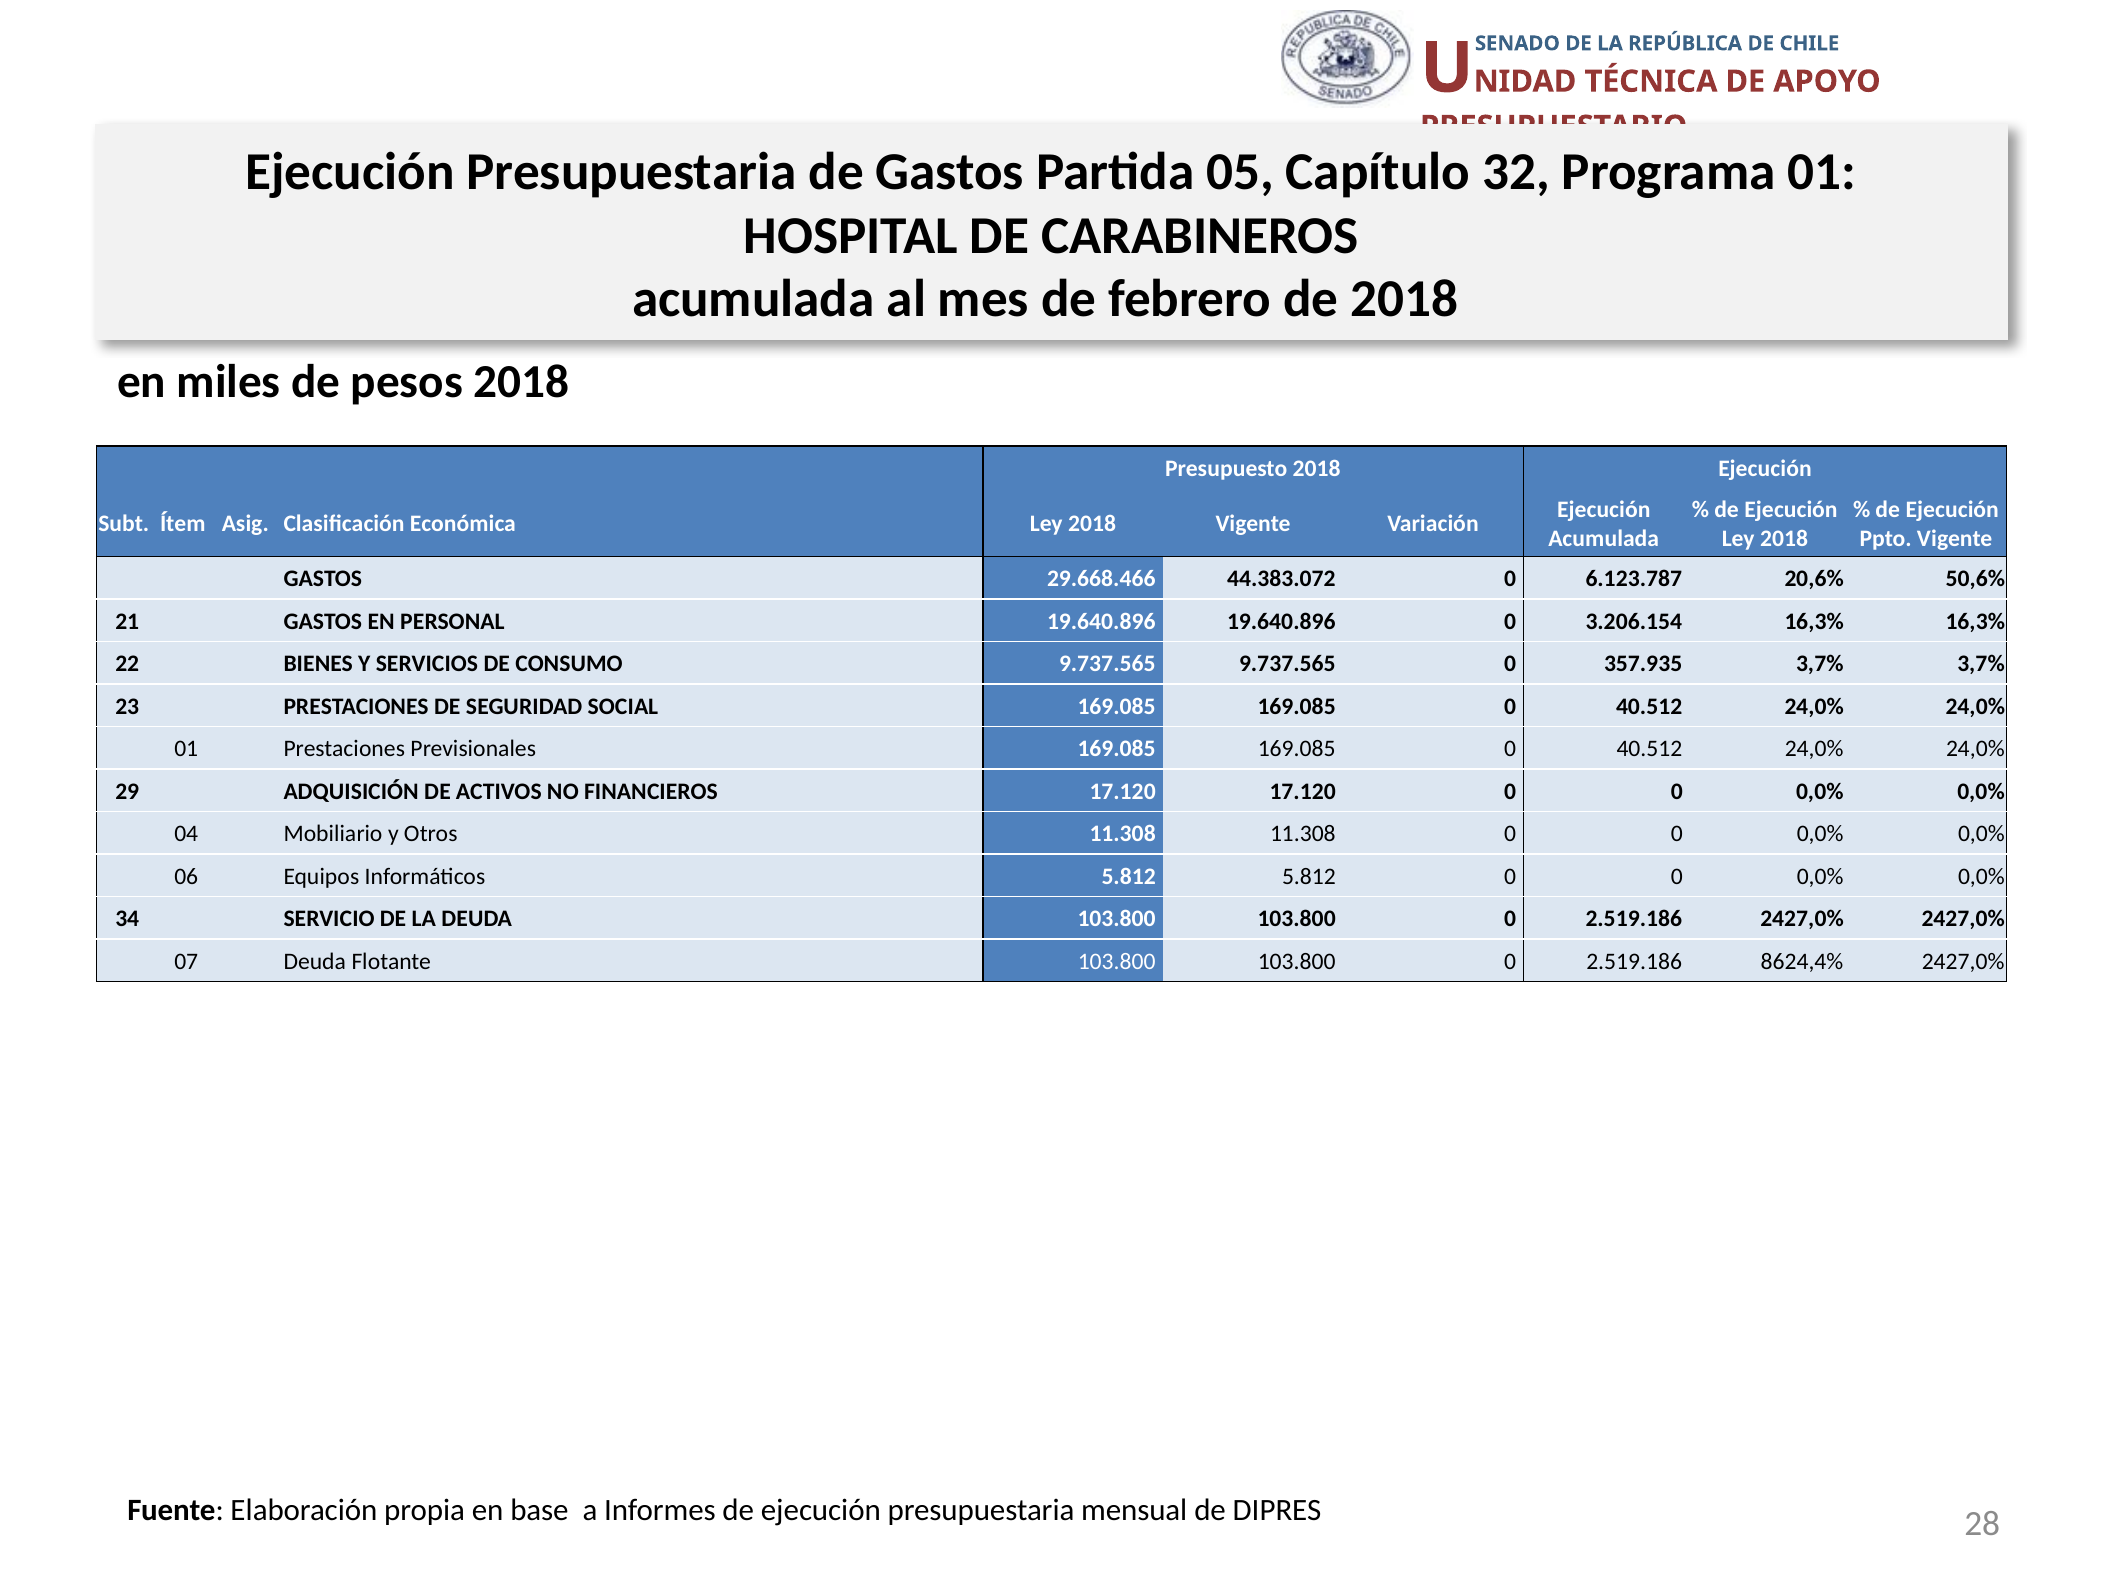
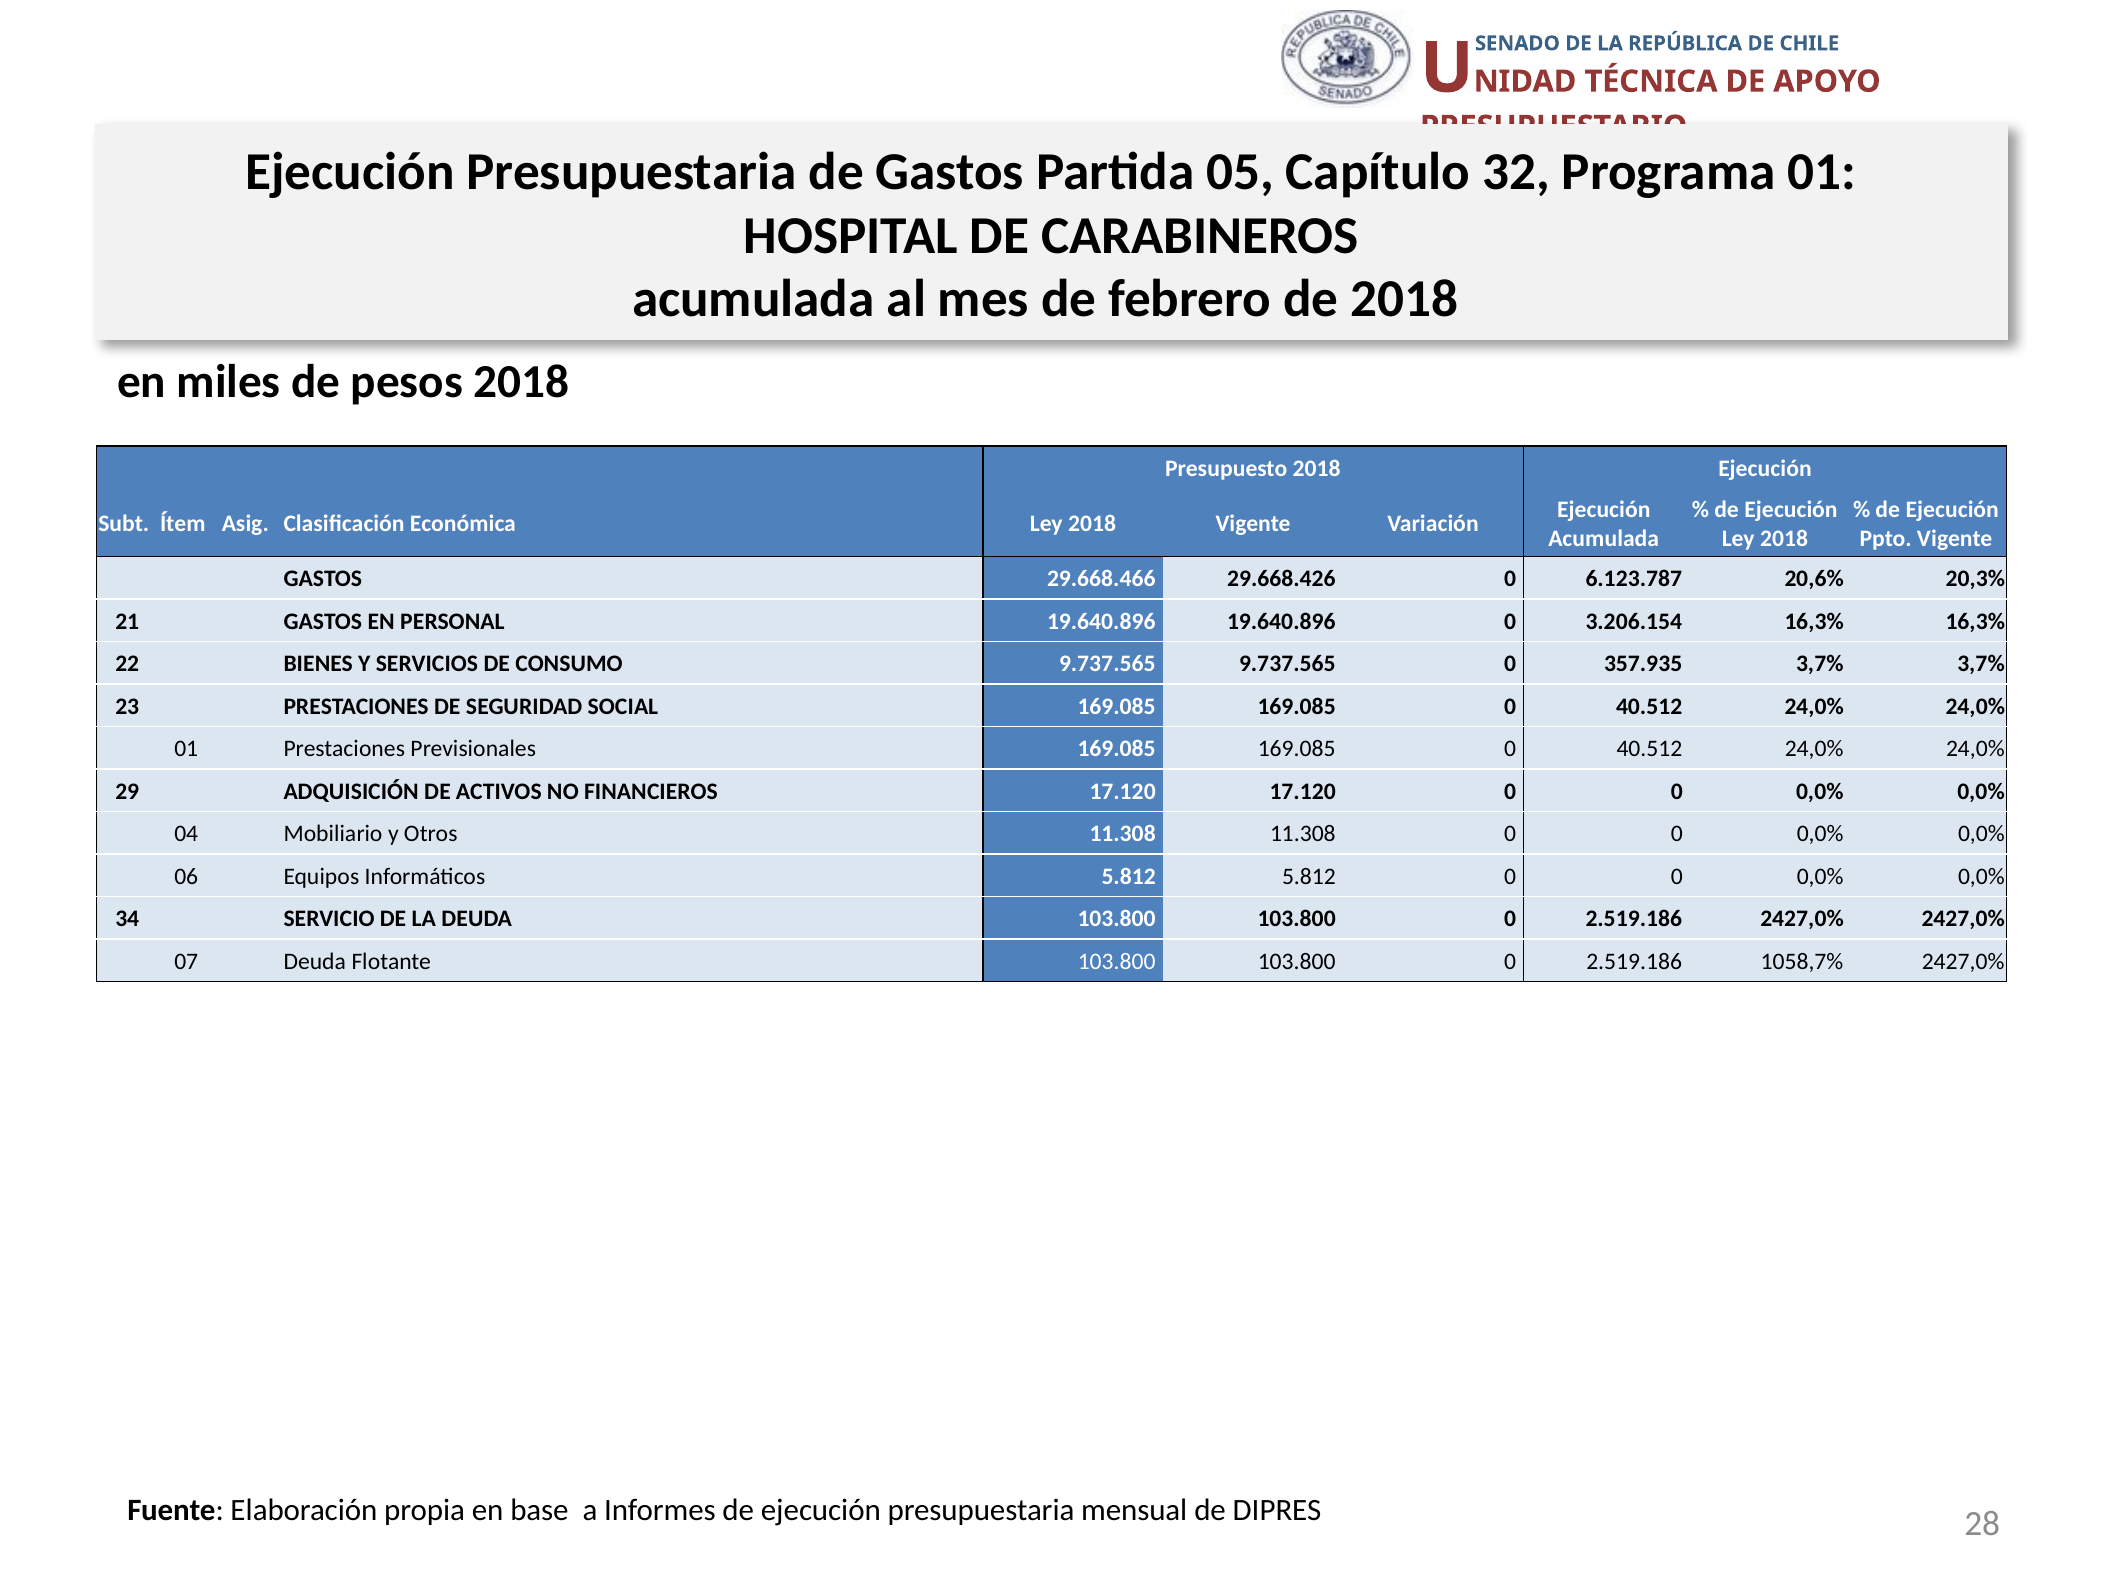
44.383.072: 44.383.072 -> 29.668.426 (1281, 579)
50,6%: 50,6% -> 20,3% (1975, 579)
8624,4%: 8624,4% -> 1058,7% (1802, 961)
